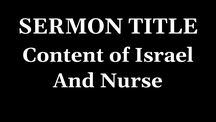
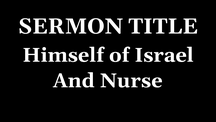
Content: Content -> Himself (63, 55)
